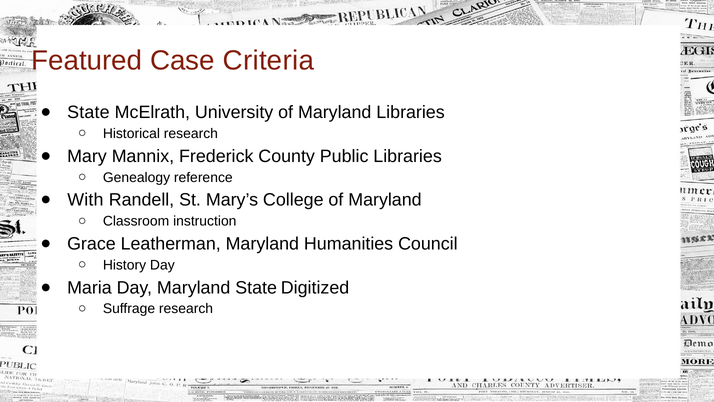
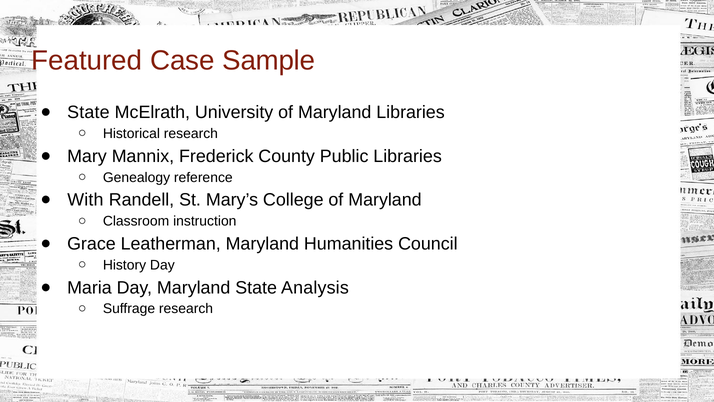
Criteria: Criteria -> Sample (269, 60)
Digitized: Digitized -> Analysis (315, 287)
